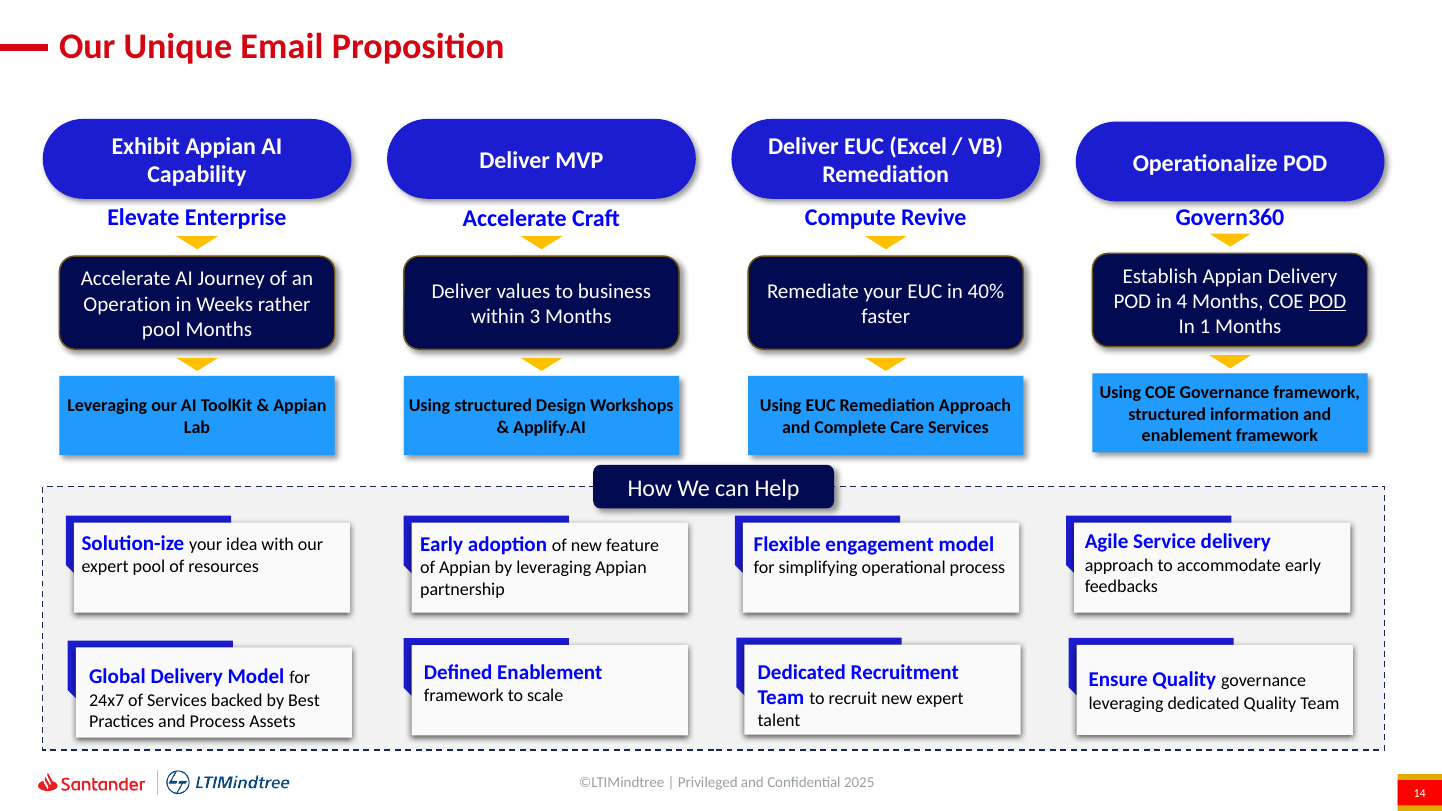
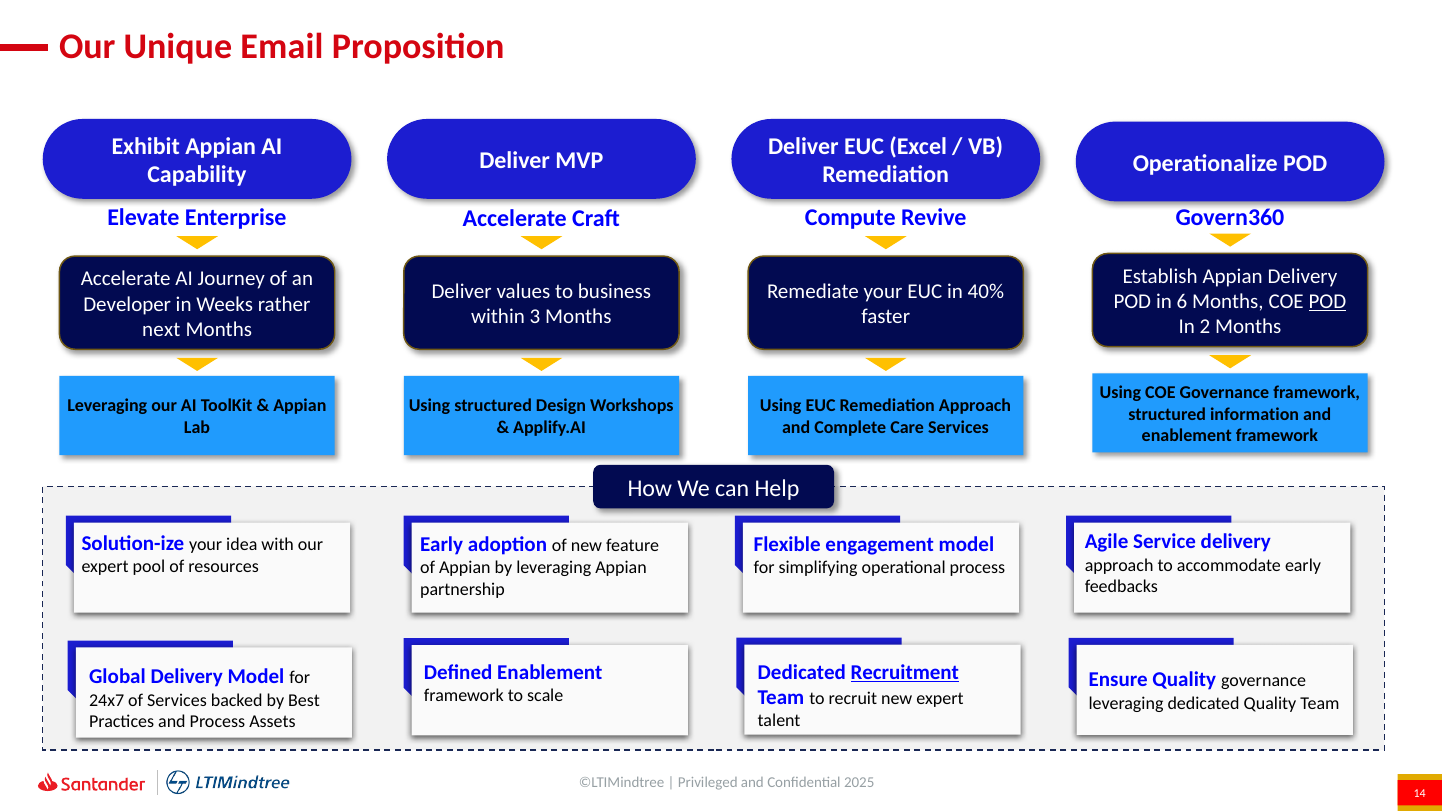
4: 4 -> 6 (1182, 302)
Operation: Operation -> Developer (127, 304)
1: 1 -> 2 (1205, 327)
pool: pool -> next (161, 329)
Recruitment underline: none -> present (905, 673)
